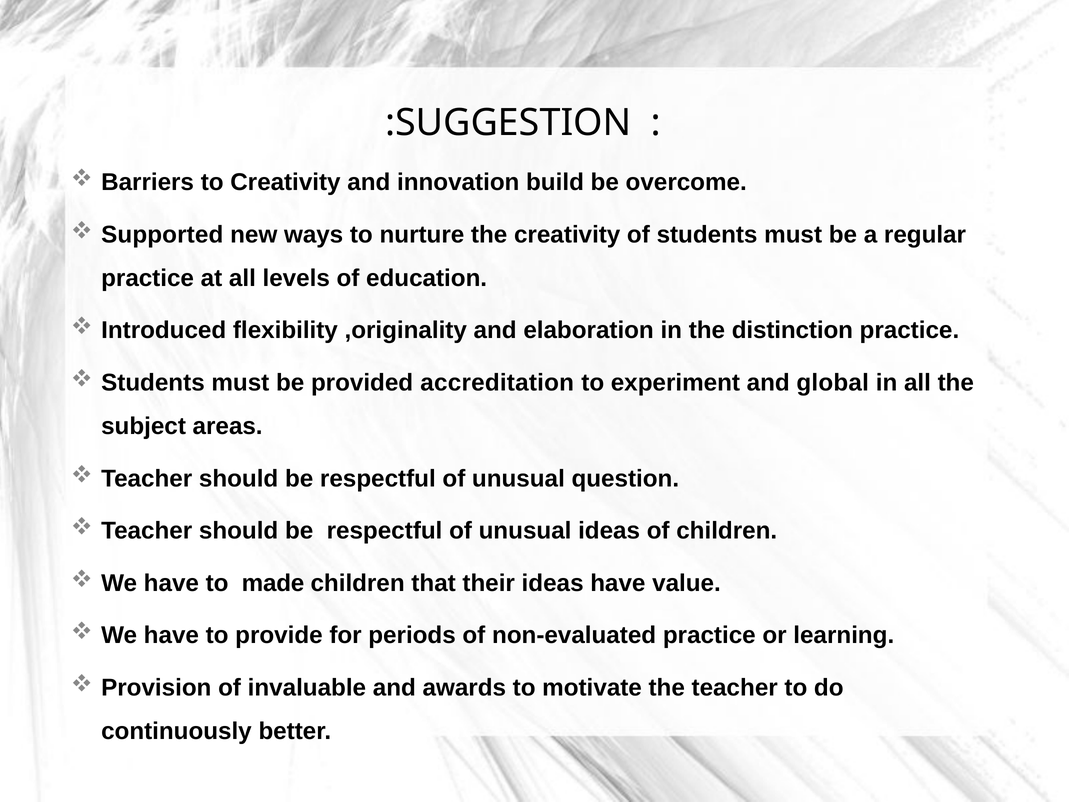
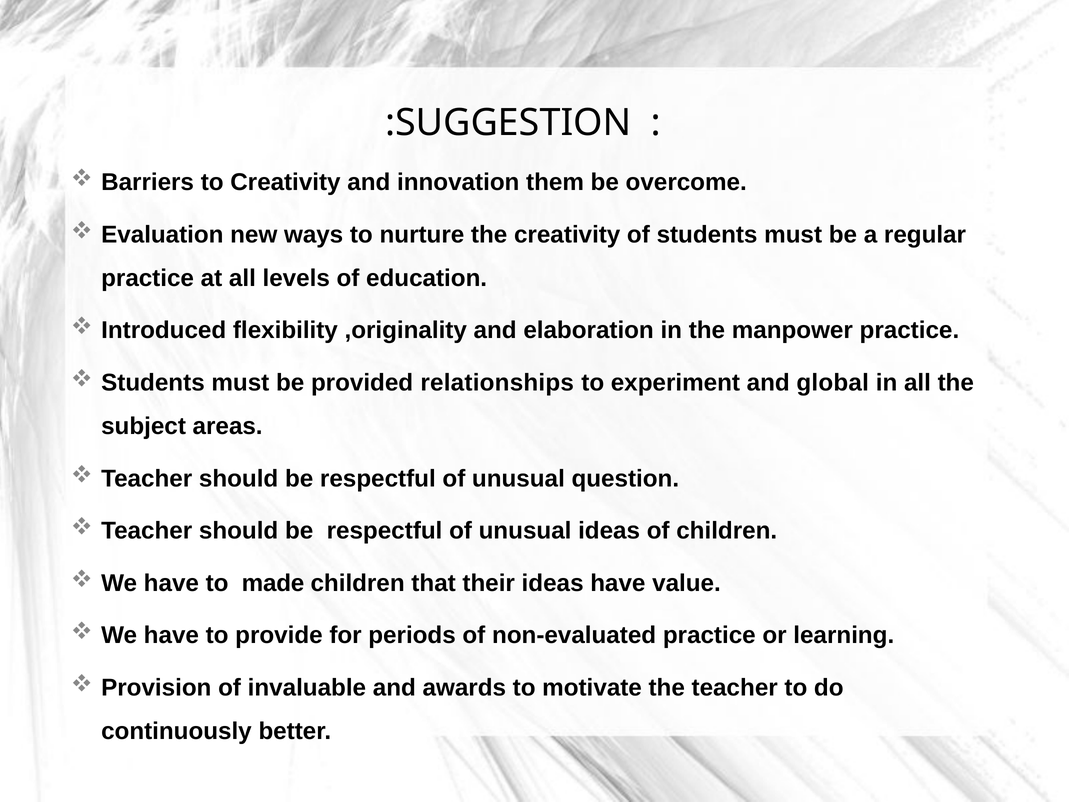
build: build -> them (555, 182)
Supported: Supported -> Evaluation (162, 234)
distinction: distinction -> manpower (792, 330)
accreditation: accreditation -> relationships (497, 383)
